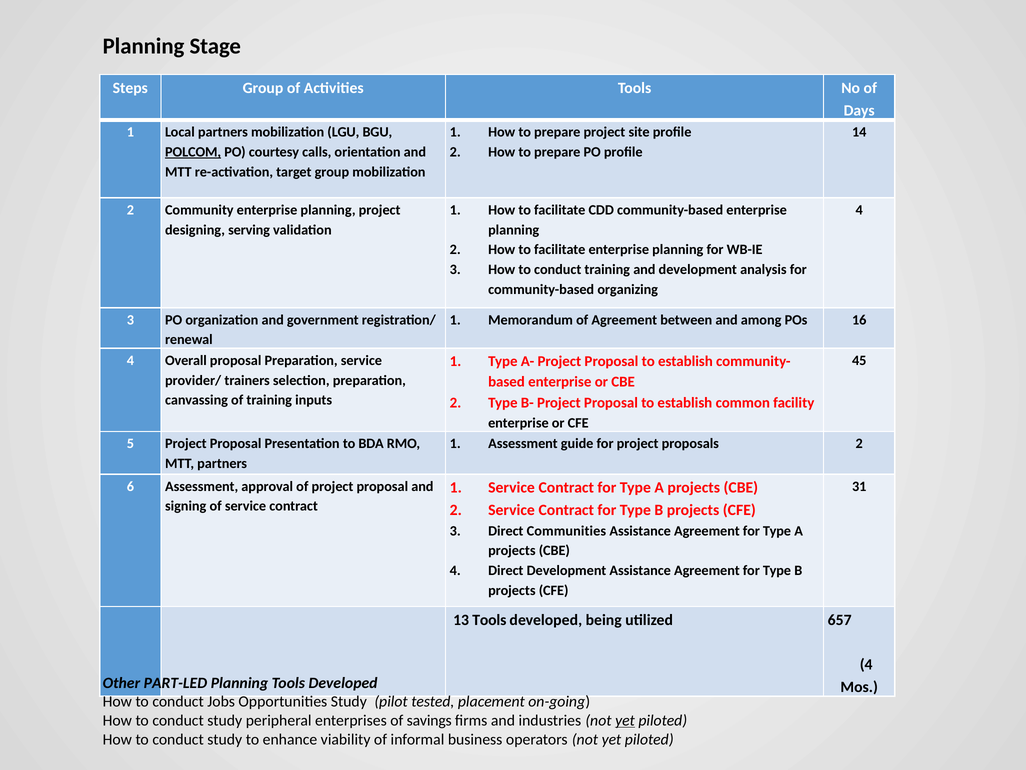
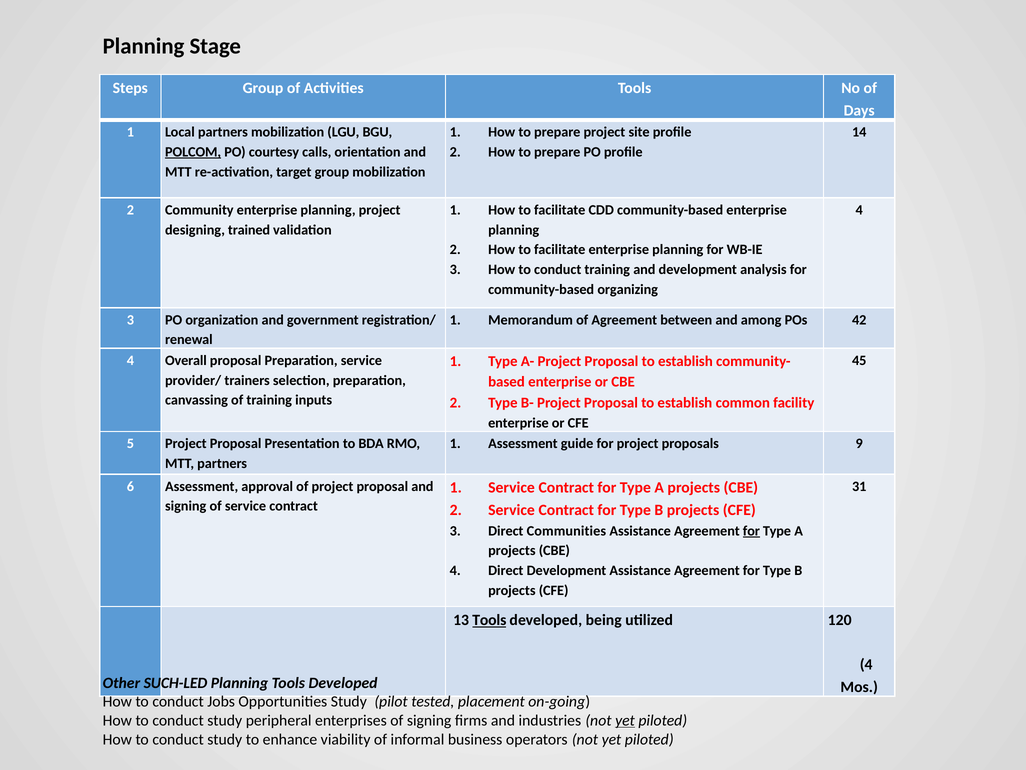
serving: serving -> trained (249, 230)
16: 16 -> 42 (859, 320)
proposals 2: 2 -> 9 (859, 443)
for underline: none -> present (751, 531)
Tools underline: none -> present (489, 620)
657: 657 -> 120 (840, 620)
PART-LED: PART-LED -> SUCH-LED (175, 682)
of savings: savings -> signing (429, 720)
